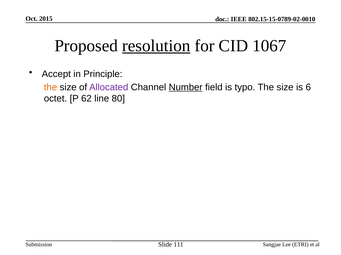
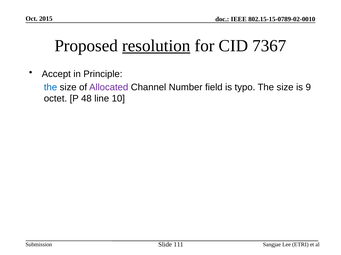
1067: 1067 -> 7367 (269, 46)
the colour: orange -> blue (51, 87)
Number underline: present -> none (186, 87)
6: 6 -> 9 (308, 87)
62: 62 -> 48 (86, 99)
80: 80 -> 10 (118, 99)
